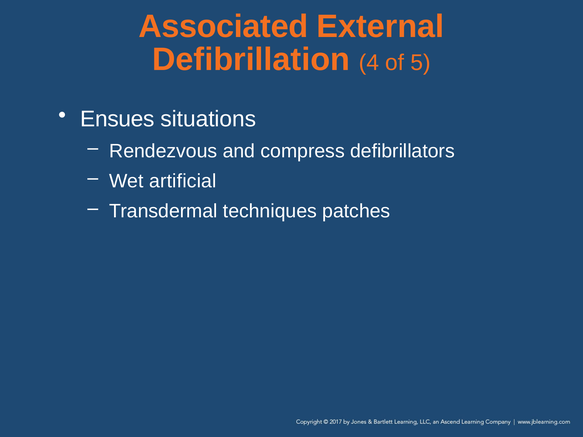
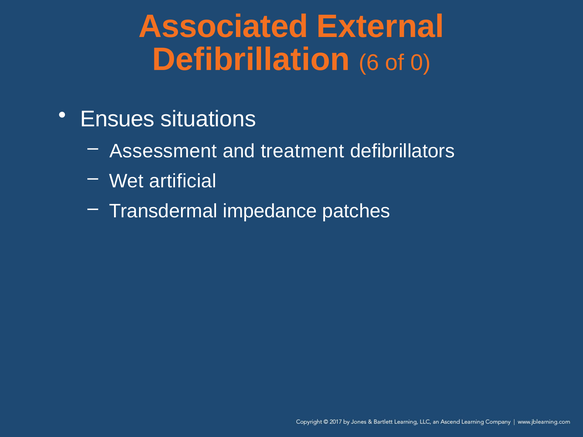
4: 4 -> 6 (369, 63)
5: 5 -> 0 (420, 63)
Rendezvous: Rendezvous -> Assessment (163, 151)
compress: compress -> treatment (303, 151)
techniques: techniques -> impedance (270, 211)
